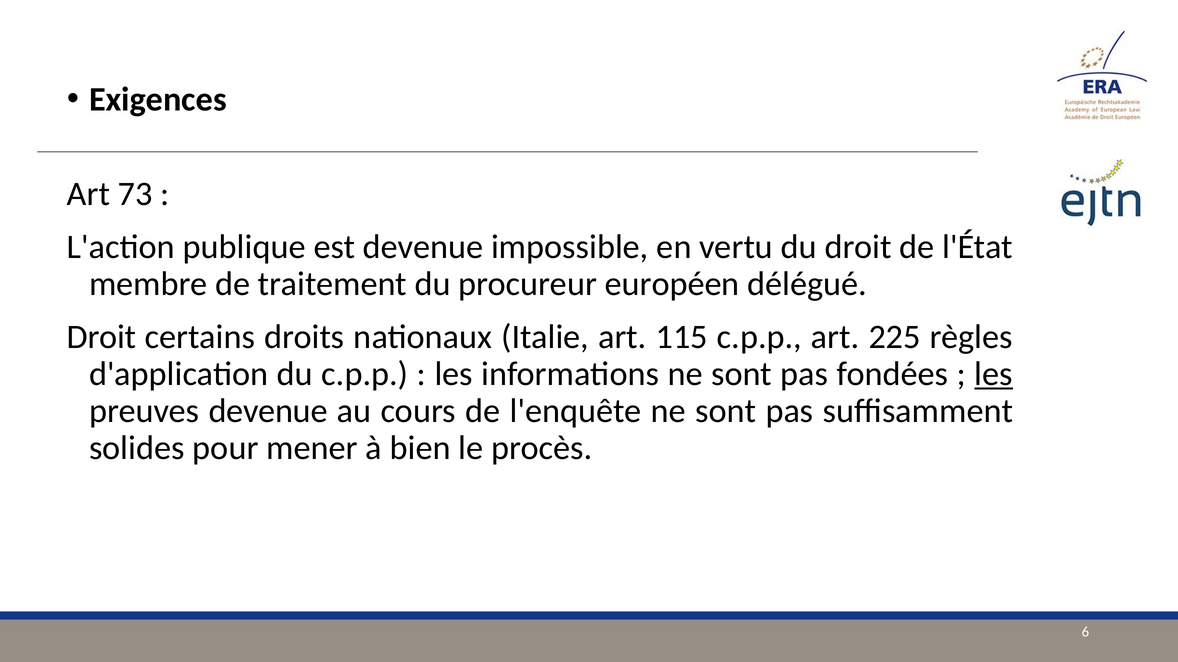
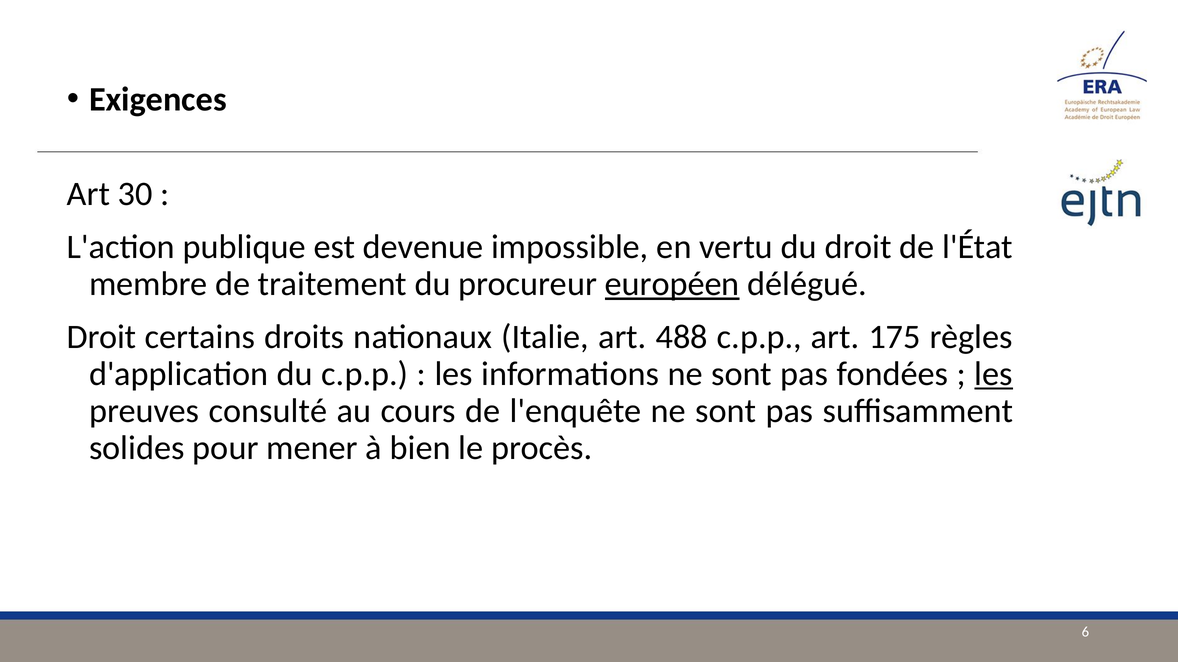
73: 73 -> 30 (135, 194)
européen underline: none -> present (672, 284)
115: 115 -> 488 (682, 337)
225: 225 -> 175 (895, 337)
preuves devenue: devenue -> consulté (268, 411)
